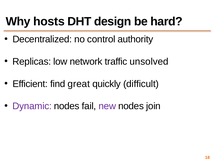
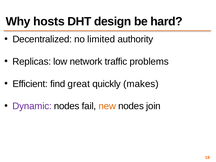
control: control -> limited (101, 39)
unsolved: unsolved -> problems (149, 62)
difficult: difficult -> makes (141, 84)
new colour: purple -> orange (107, 106)
